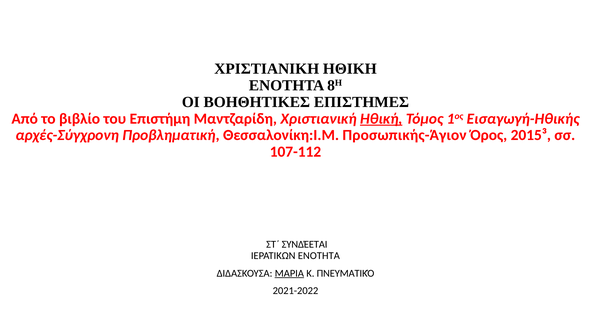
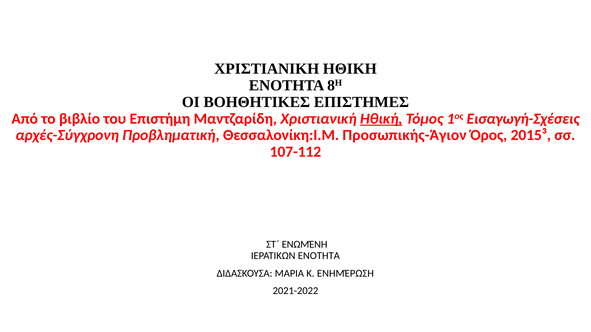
Εισαγωγή-Ηθικής: Εισαγωγή-Ηθικής -> Εισαγωγή-Σχέσεις (523, 119)
ΣΥΝΔΈΕΤΑΙ: ΣΥΝΔΈΕΤΑΙ -> ΕΝΩΜΈΝΗ (305, 245)
ΜΑΡΙΑ underline: present -> none (289, 274)
ΠΝΕΥΜΑΤΙΚΌ: ΠΝΕΥΜΑΤΙΚΌ -> ΕΝΗΜΈΡΩΣΗ (345, 274)
